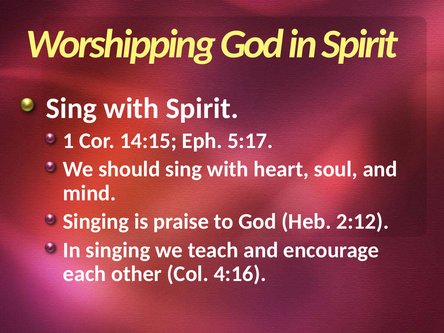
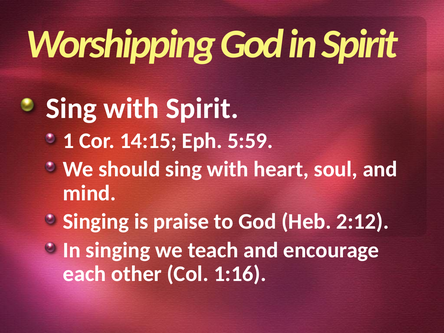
5:17: 5:17 -> 5:59 (250, 141)
4:16: 4:16 -> 1:16 (240, 274)
